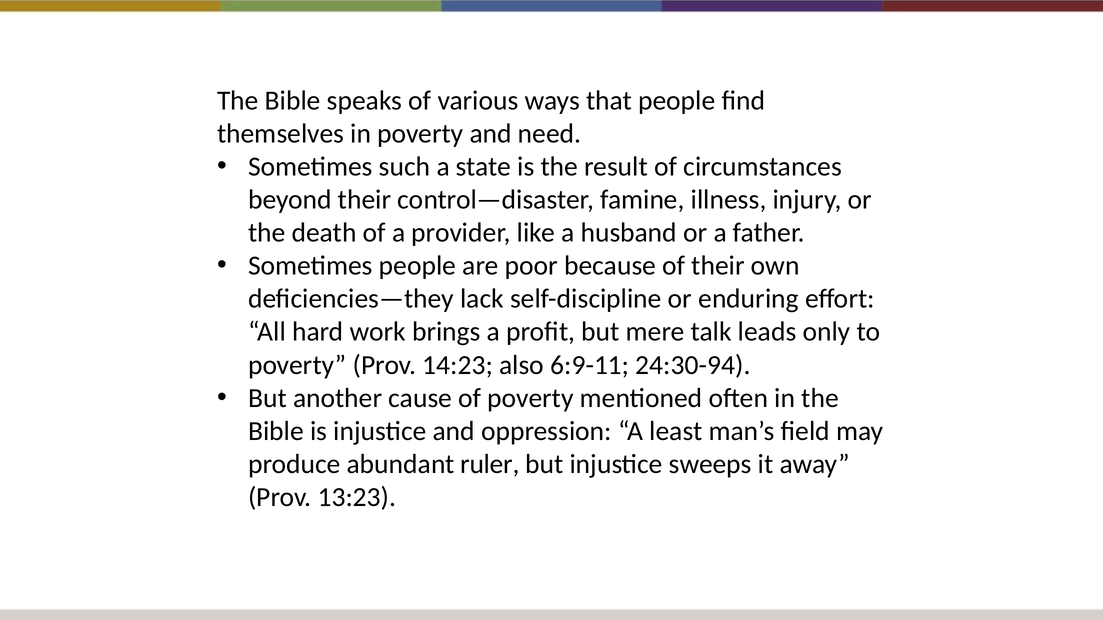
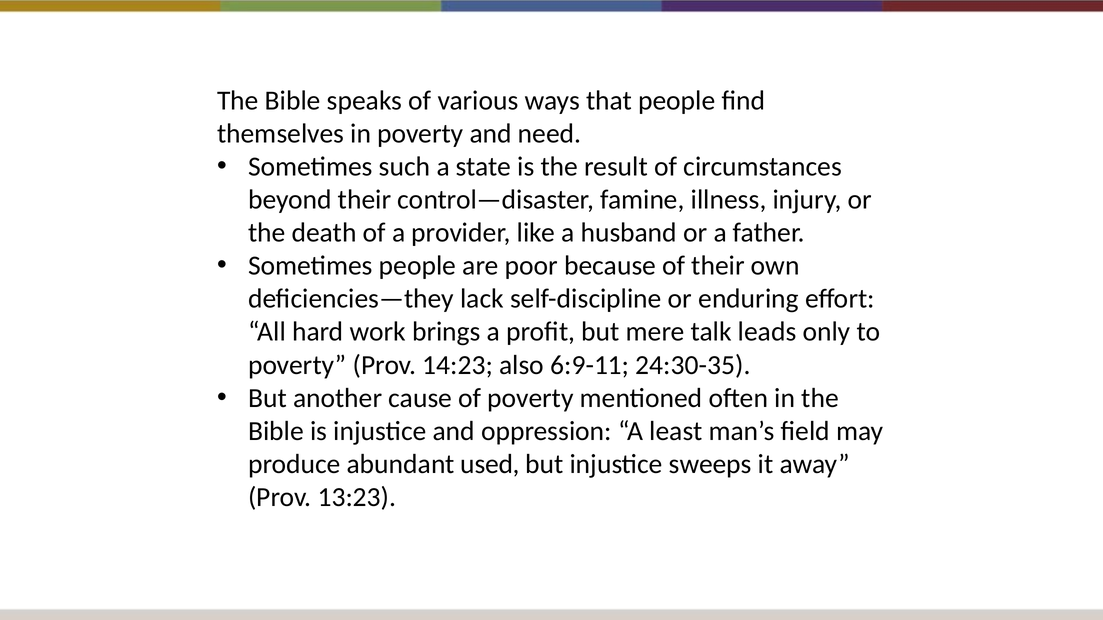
24:30-94: 24:30-94 -> 24:30-35 (693, 365)
ruler: ruler -> used (490, 464)
